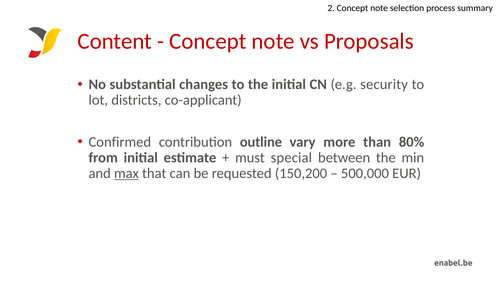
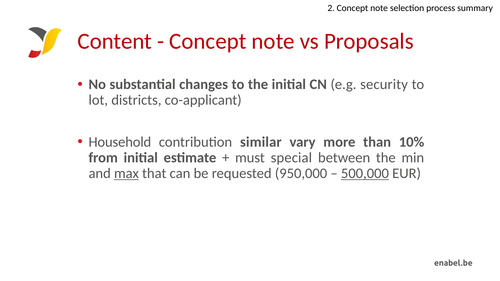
Confirmed: Confirmed -> Household (120, 142)
outline: outline -> similar (261, 142)
80%: 80% -> 10% (412, 142)
150,200: 150,200 -> 950,000 (301, 174)
500,000 underline: none -> present (365, 174)
